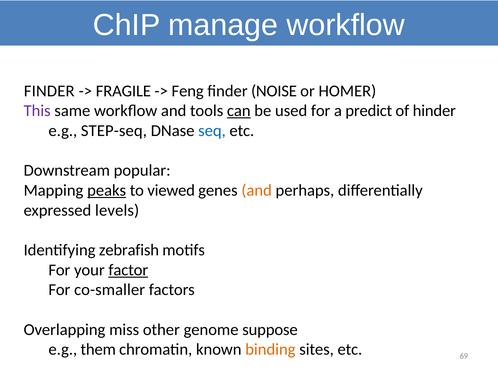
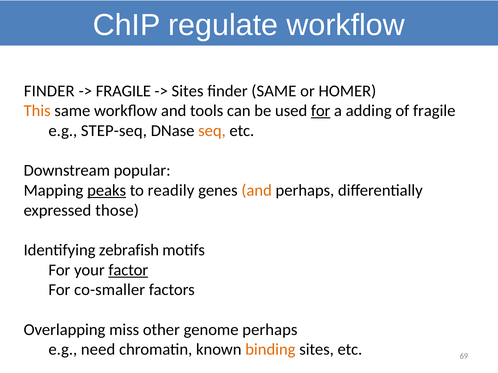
manage: manage -> regulate (223, 25)
Feng: Feng -> Sites (188, 91)
finder NOISE: NOISE -> SAME (274, 91)
This colour: purple -> orange (37, 111)
can underline: present -> none (239, 111)
for underline: none -> present (321, 111)
predict: predict -> adding (369, 111)
of hinder: hinder -> fragile (434, 111)
seq colour: blue -> orange (212, 131)
viewed: viewed -> readily (171, 191)
levels: levels -> those (117, 211)
genome suppose: suppose -> perhaps (270, 330)
them: them -> need (98, 350)
